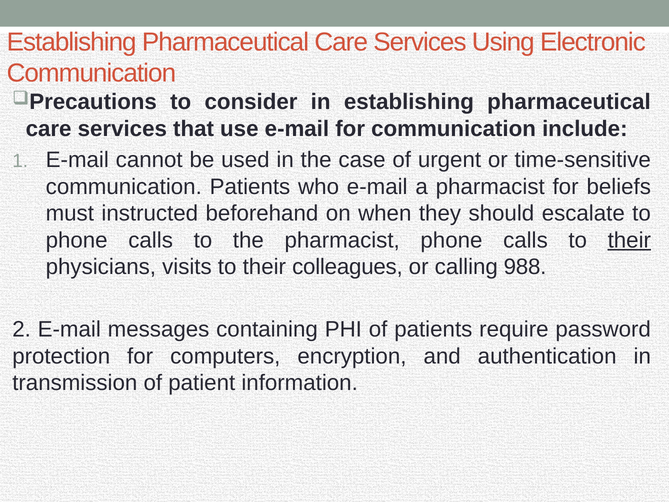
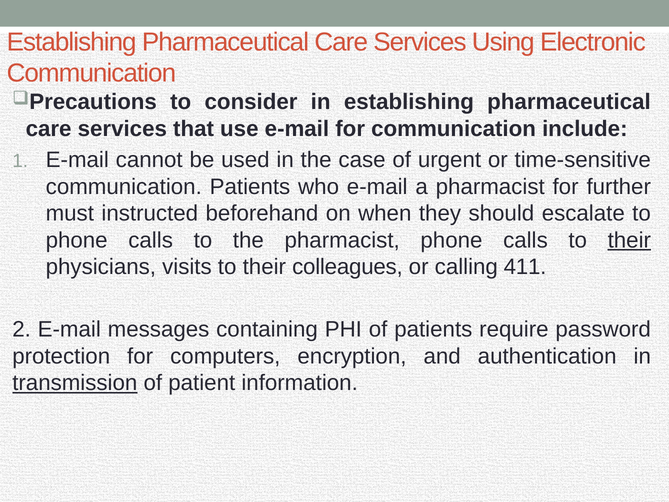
beliefs: beliefs -> further (619, 187)
988: 988 -> 411 (525, 267)
transmission underline: none -> present (75, 383)
